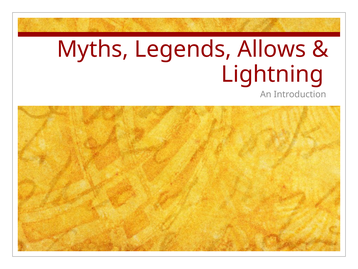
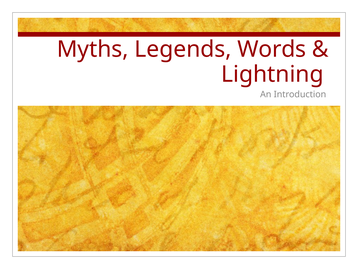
Allows: Allows -> Words (272, 49)
